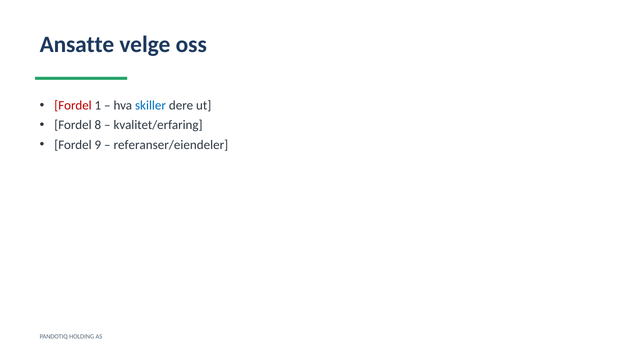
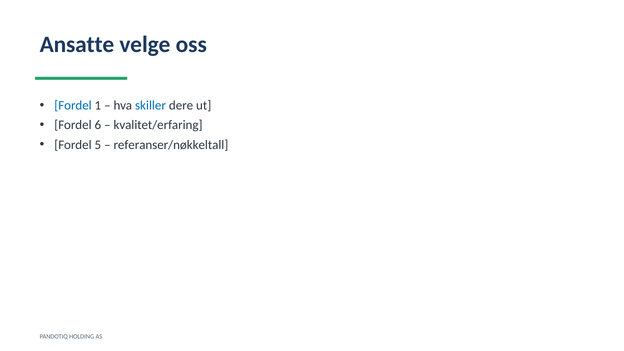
Fordel colour: red -> blue (73, 106)
8: 8 -> 6 (98, 125)
9: 9 -> 5 (98, 145)
referanser/eiendeler: referanser/eiendeler -> referanser/nøkkeltall (171, 145)
